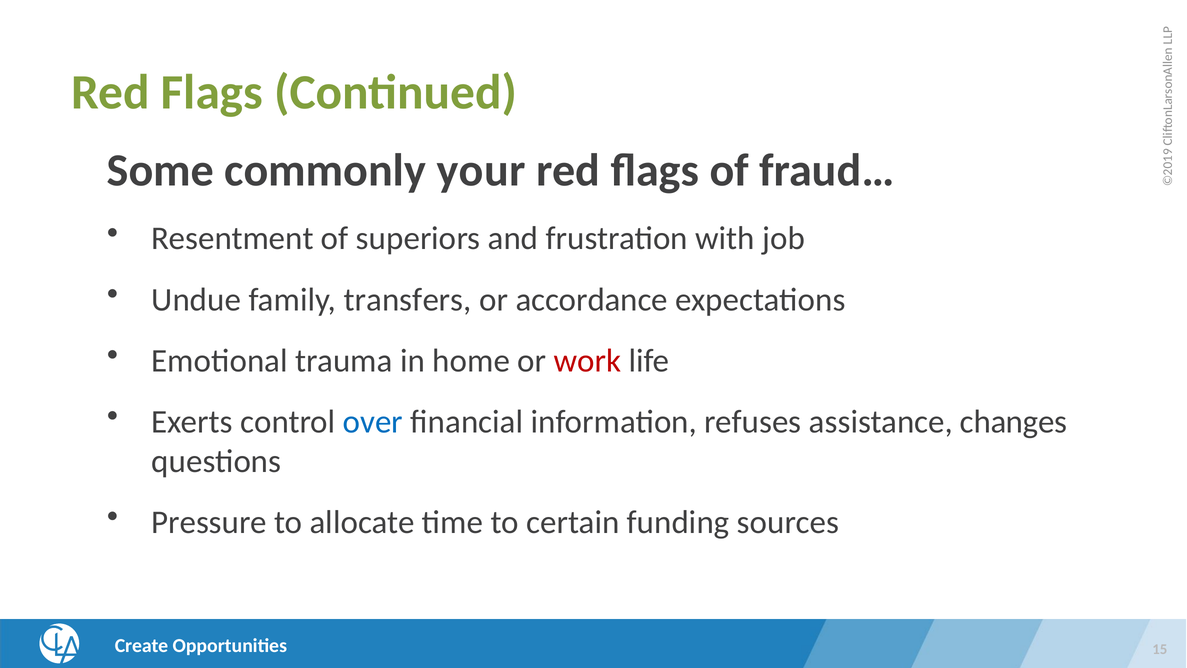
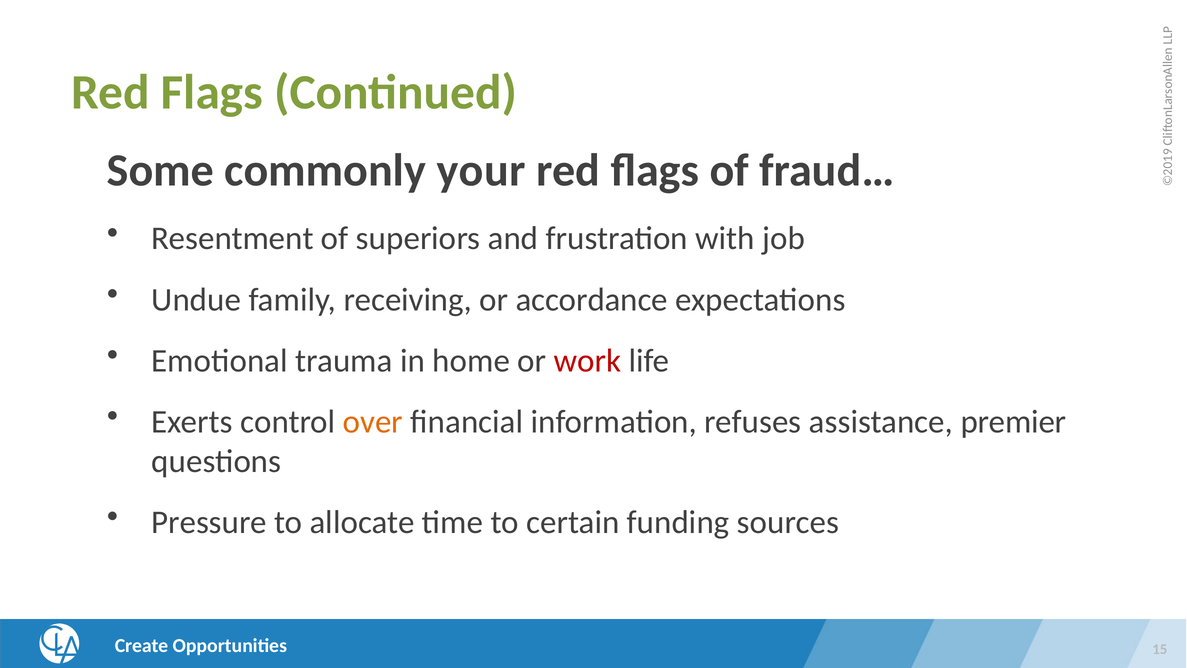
transfers: transfers -> receiving (408, 300)
over colour: blue -> orange (373, 422)
changes: changes -> premier (1013, 422)
